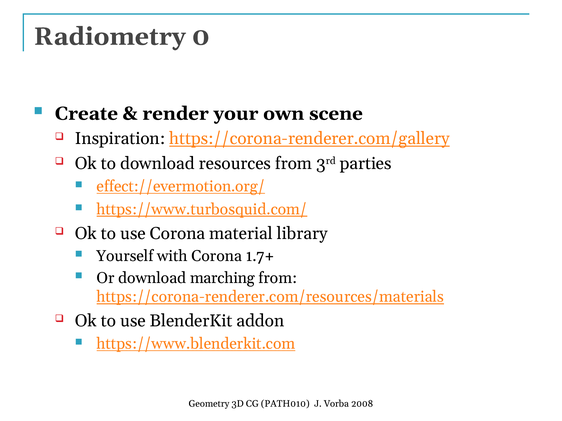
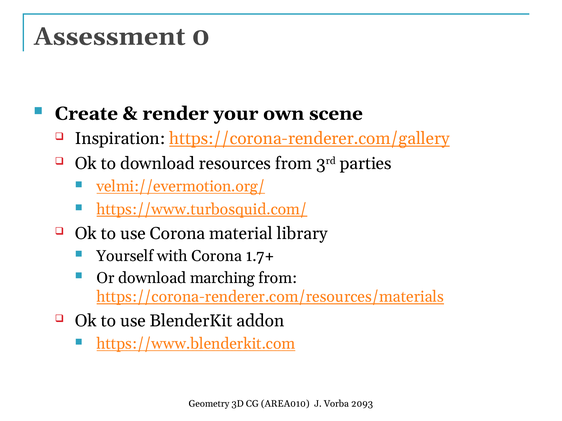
Radiometry: Radiometry -> Assessment (110, 37)
effect://evermotion.org/: effect://evermotion.org/ -> velmi://evermotion.org/ (181, 187)
PATH010: PATH010 -> AREA010 (285, 404)
2008: 2008 -> 2093 (362, 404)
